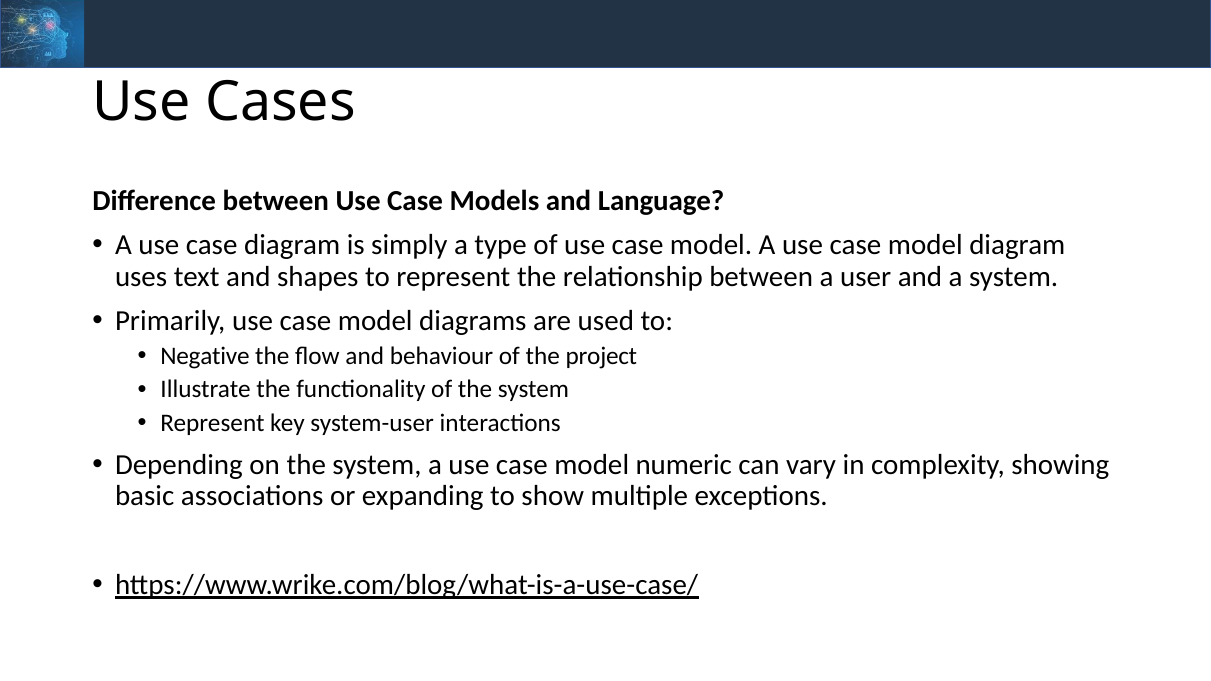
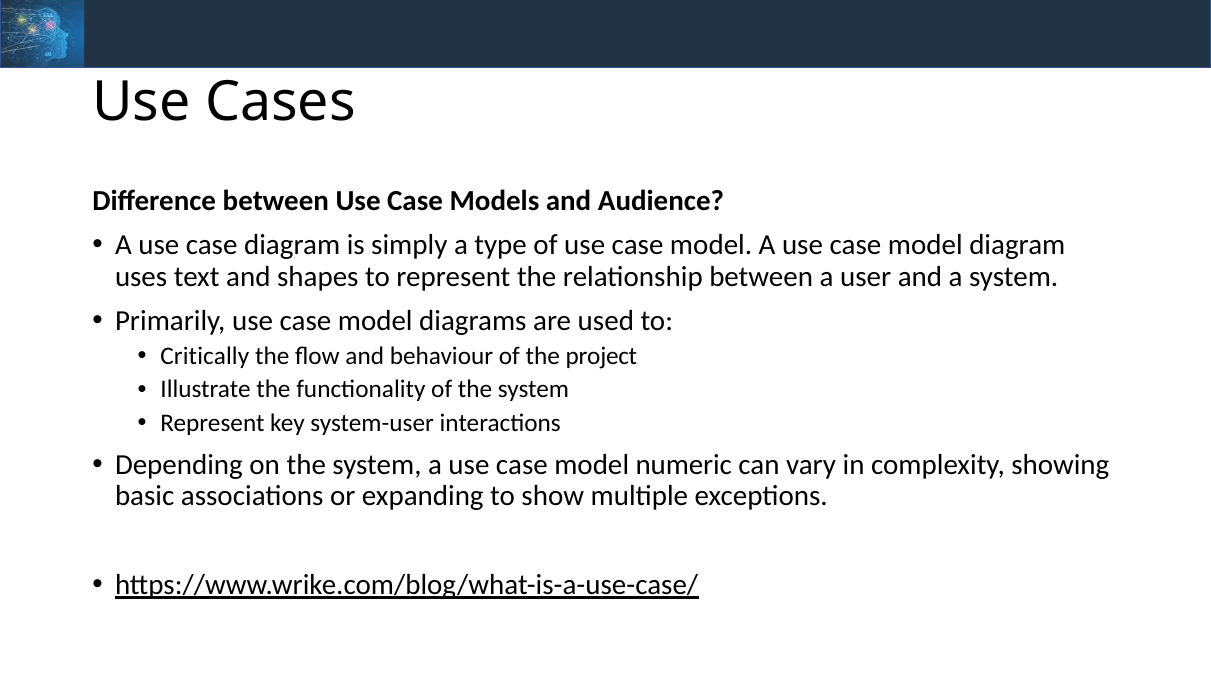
Language: Language -> Audience (661, 201)
Negative: Negative -> Critically (205, 356)
